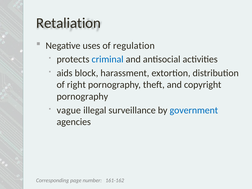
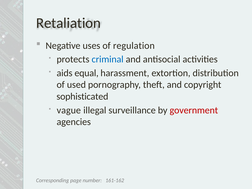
block: block -> equal (87, 73)
right: right -> used (76, 85)
pornography: pornography -> sophisticated (82, 96)
government colour: blue -> red (194, 110)
